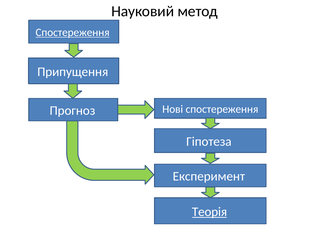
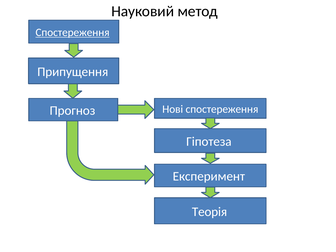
Теорія underline: present -> none (209, 212)
